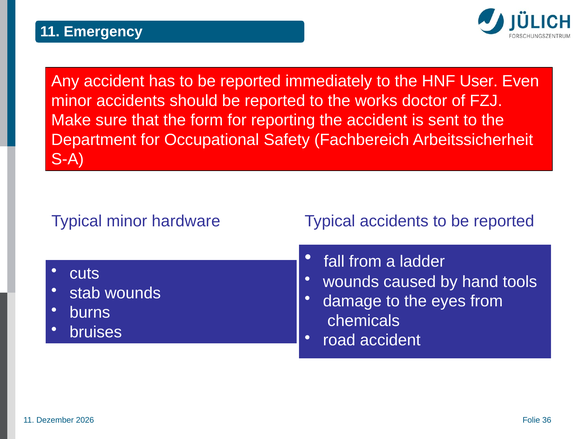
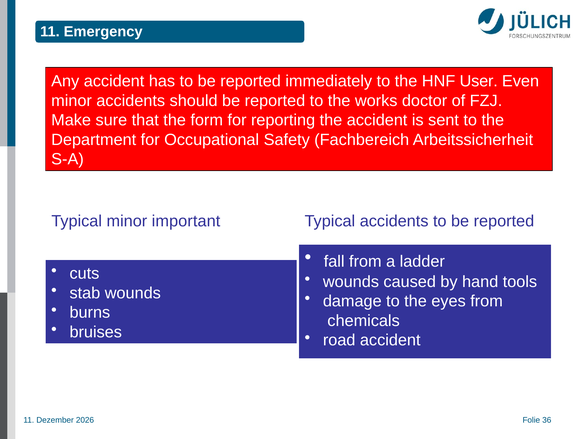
hardware: hardware -> important (186, 221)
